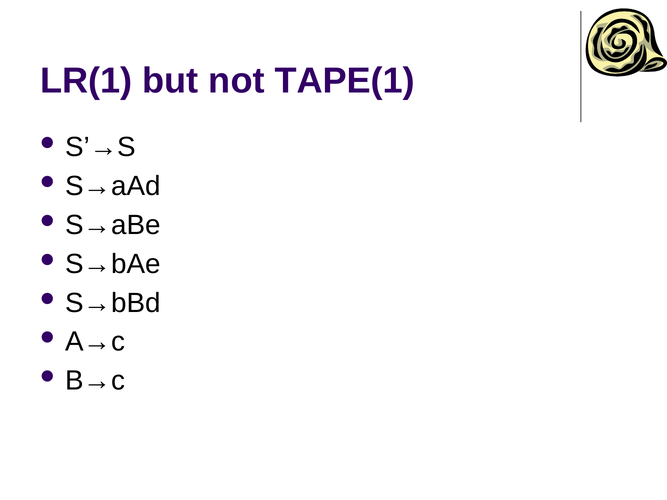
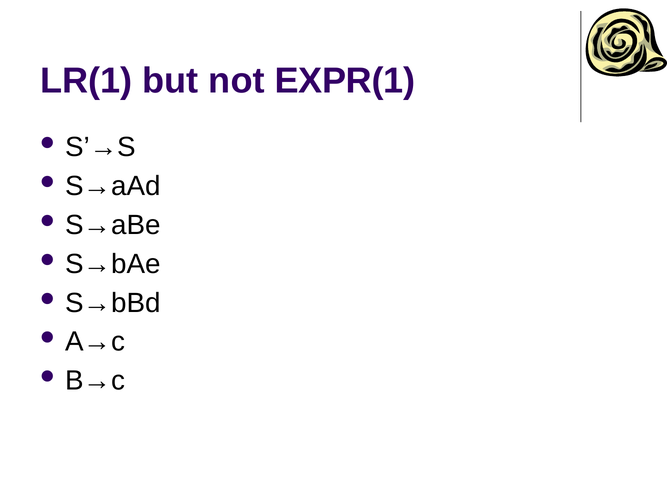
TAPE(1: TAPE(1 -> EXPR(1 (345, 81)
